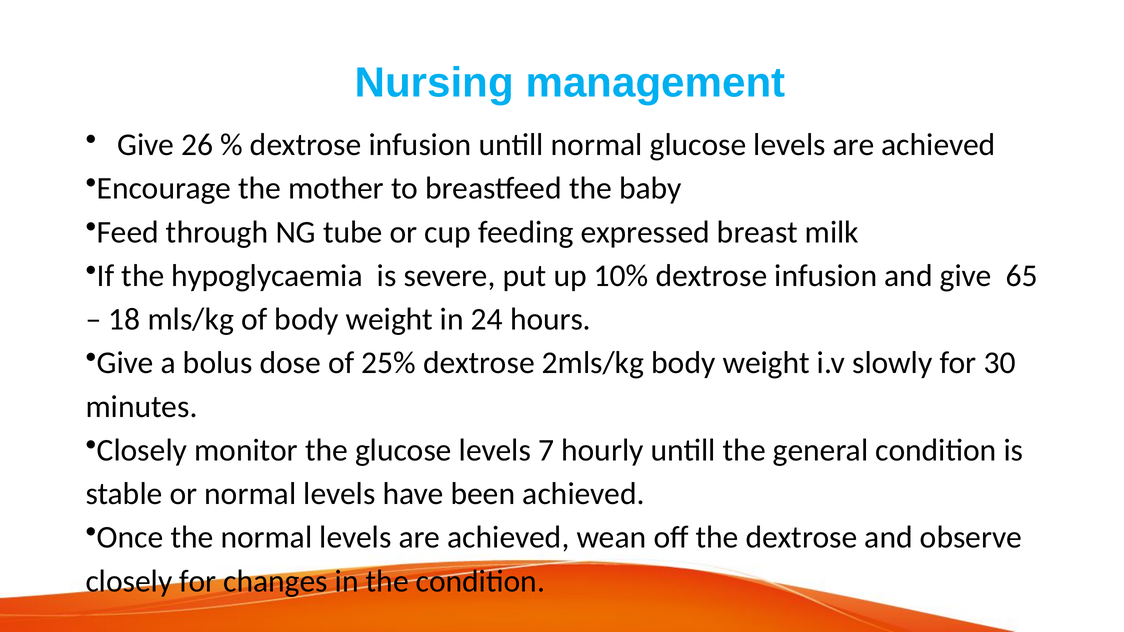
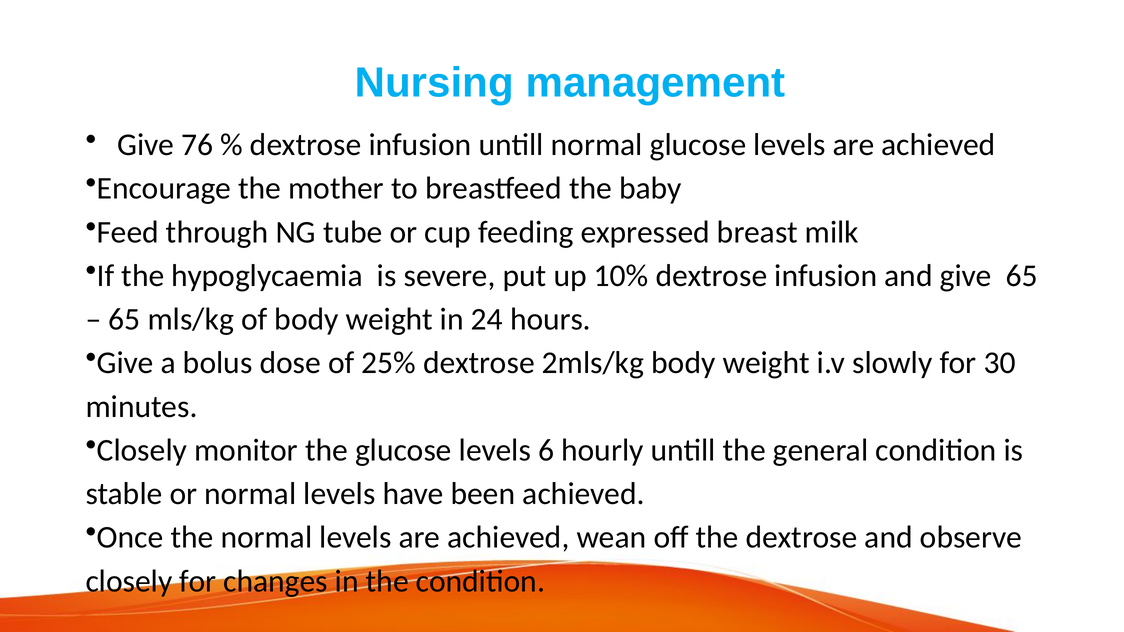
26: 26 -> 76 (197, 145)
18: 18 -> 65 (124, 320)
7: 7 -> 6 (546, 450)
